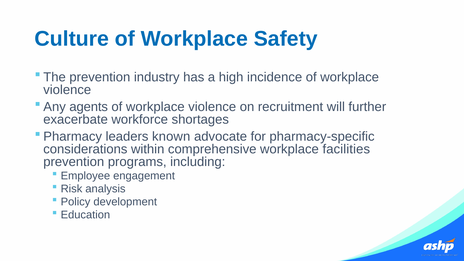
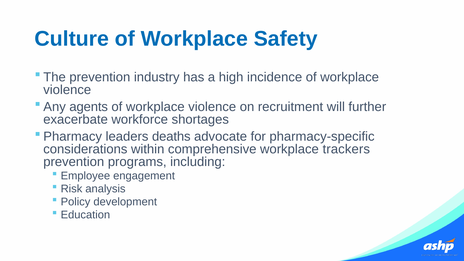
known: known -> deaths (171, 137)
facilities: facilities -> trackers (346, 149)
